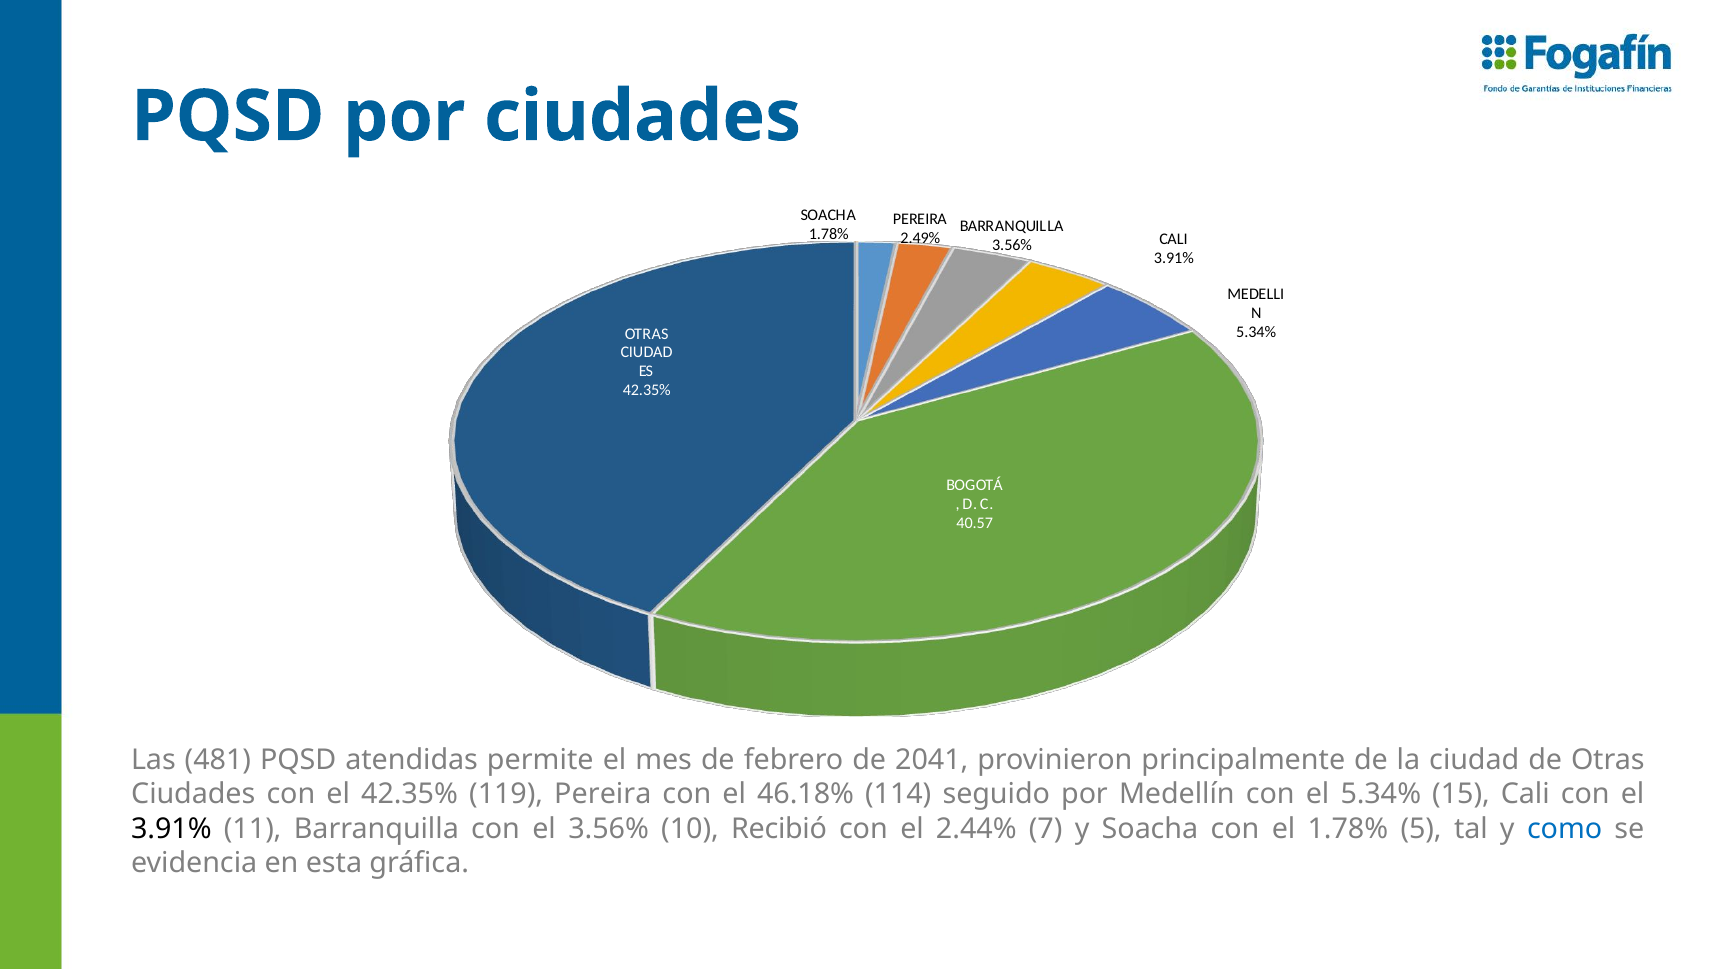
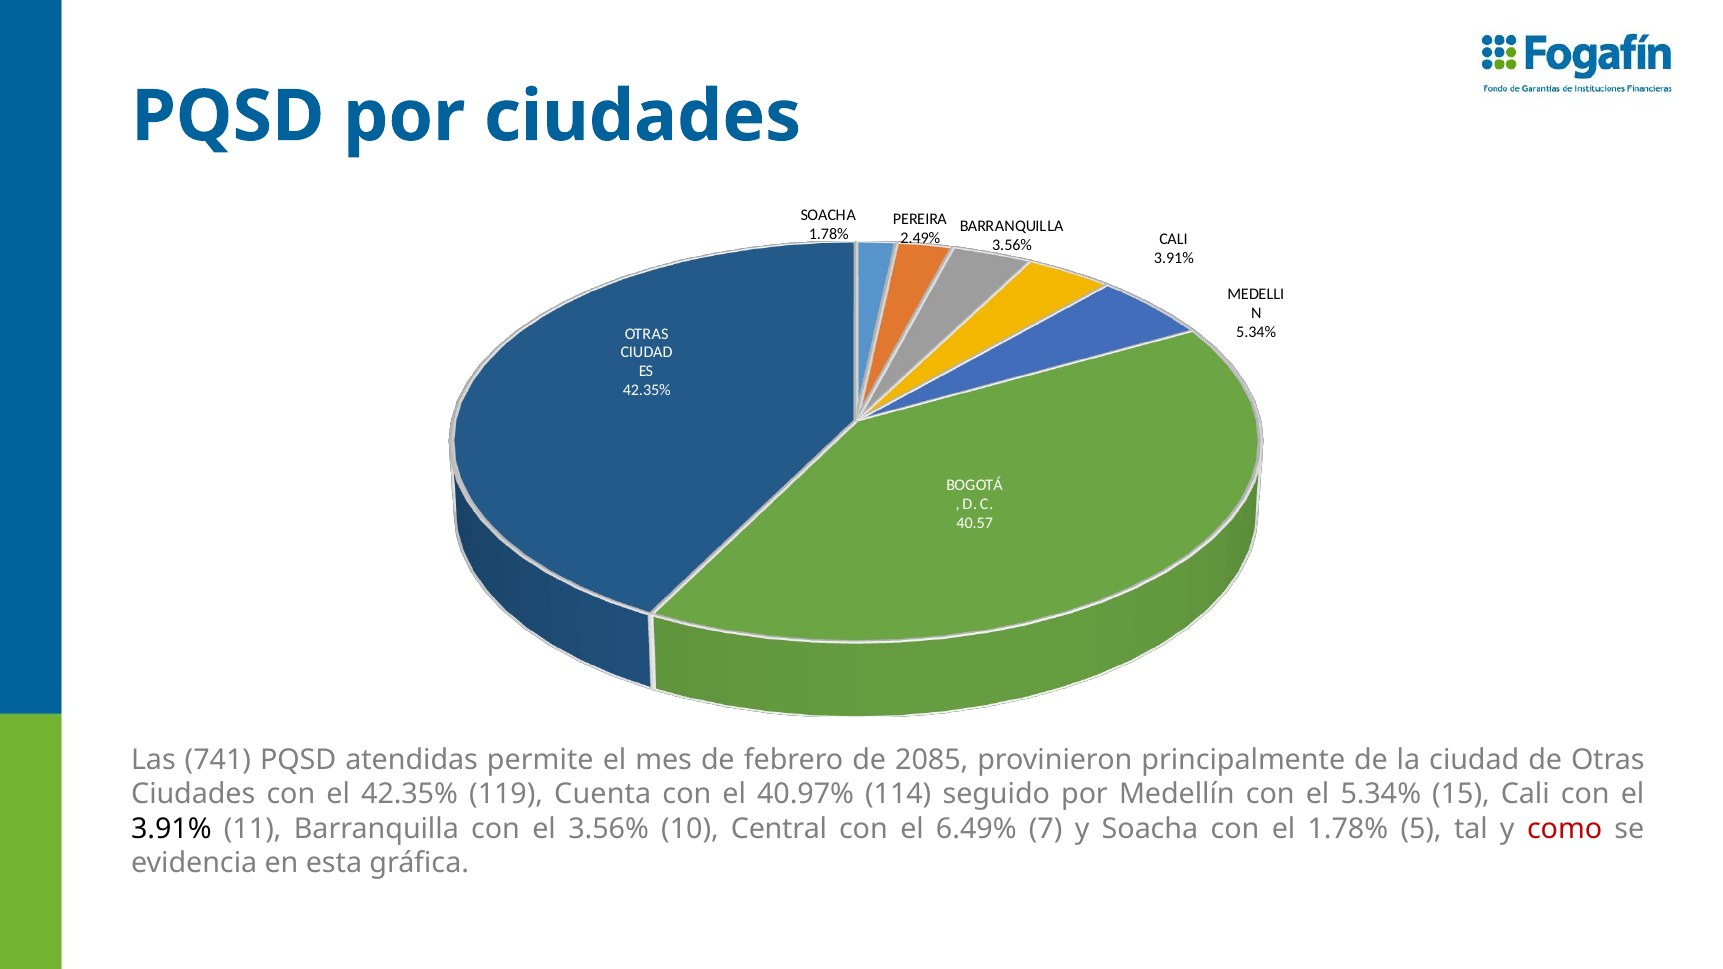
481: 481 -> 741 (218, 760)
2041: 2041 -> 2085 (932, 760)
119 Pereira: Pereira -> Cuenta (603, 795)
46.18%: 46.18% -> 40.97% (806, 795)
Recibió: Recibió -> Central (779, 829)
2.44%: 2.44% -> 6.49% (976, 829)
como colour: blue -> red (1565, 829)
